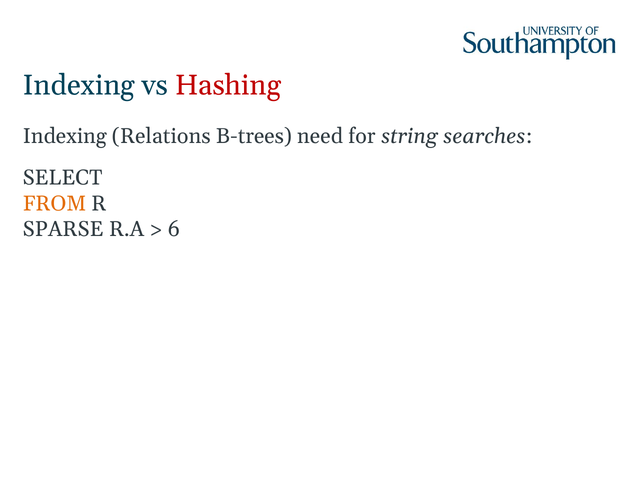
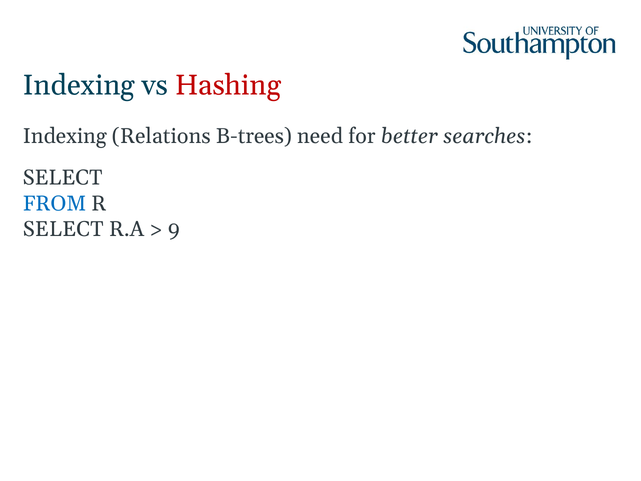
string: string -> better (409, 136)
FROM colour: orange -> blue (54, 203)
SPARSE: SPARSE -> SELECT (63, 229)
6: 6 -> 9 (174, 229)
